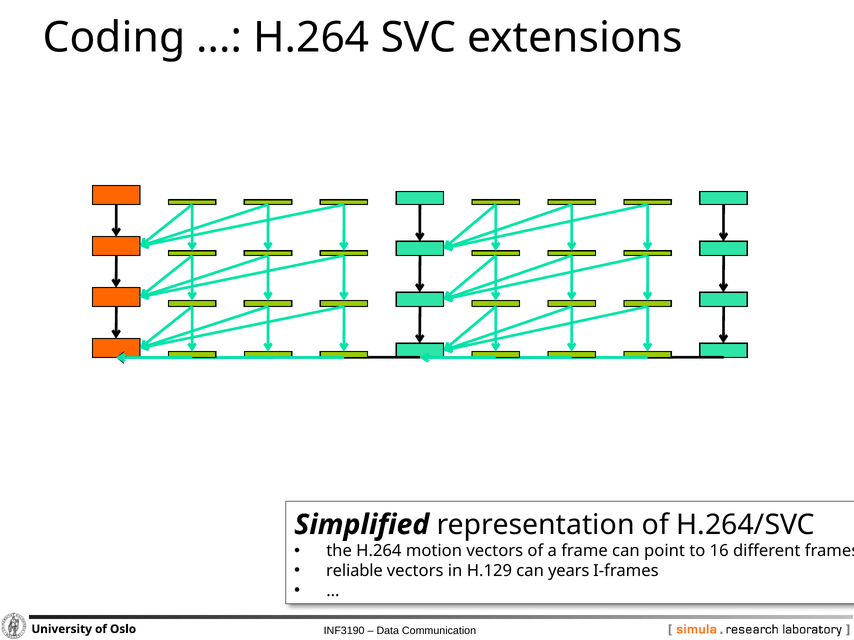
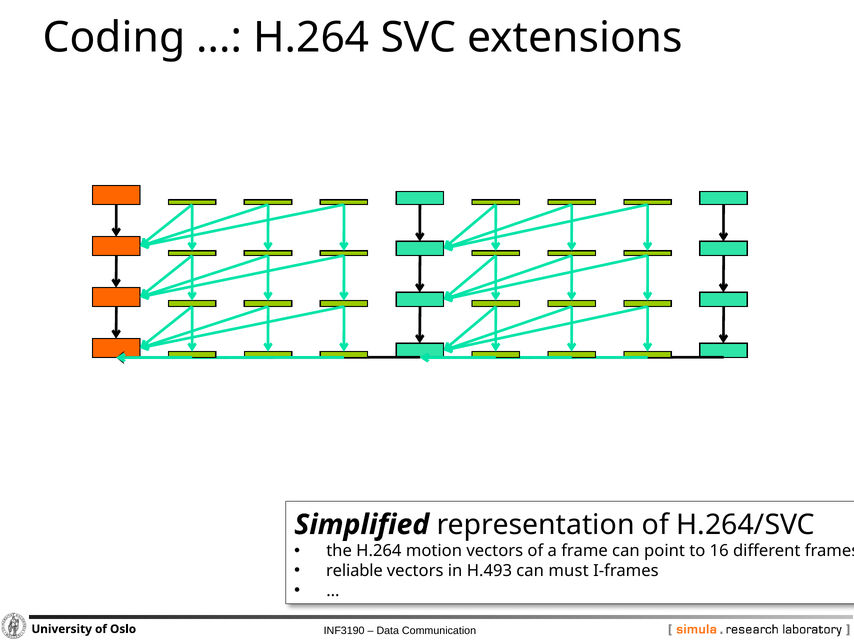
H.129: H.129 -> H.493 (489, 571)
years: years -> must (569, 571)
